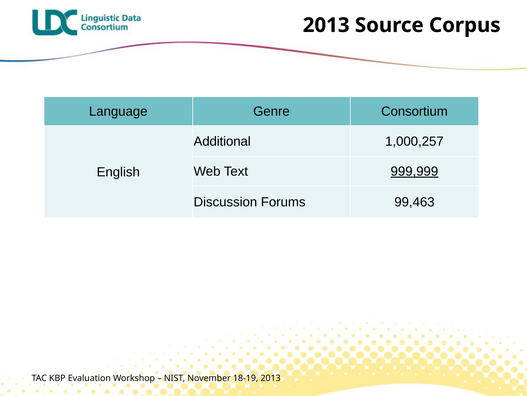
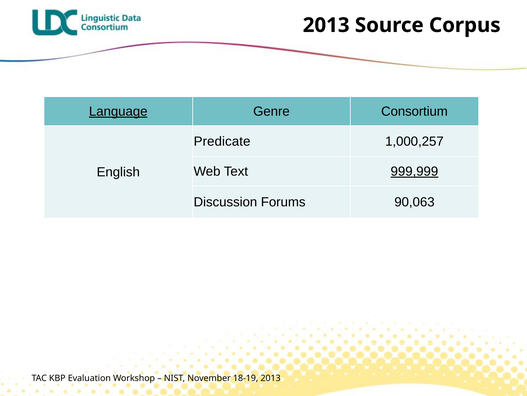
Language underline: none -> present (118, 111)
Additional: Additional -> Predicate (222, 141)
99,463: 99,463 -> 90,063 (414, 202)
